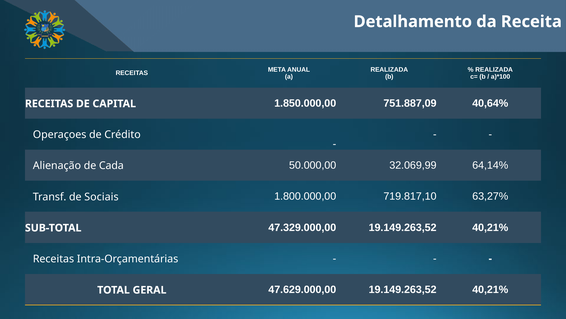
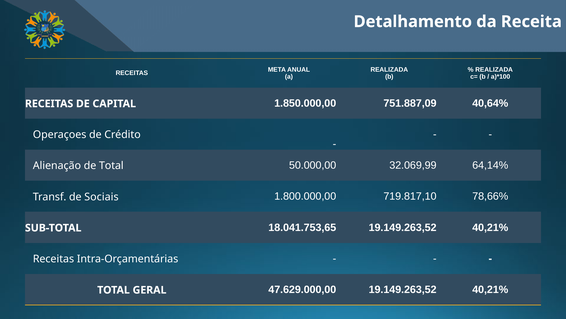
de Cada: Cada -> Total (111, 165)
63,27%: 63,27% -> 78,66% (490, 196)
47.329.000,00: 47.329.000,00 -> 18.041.753,65 (302, 227)
